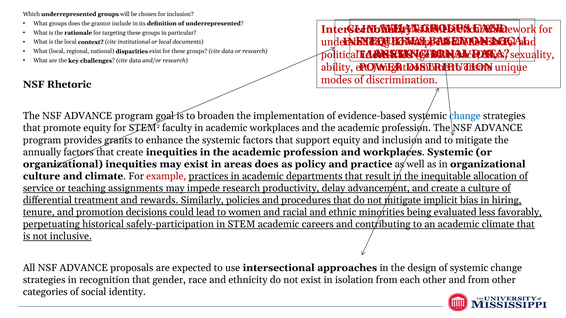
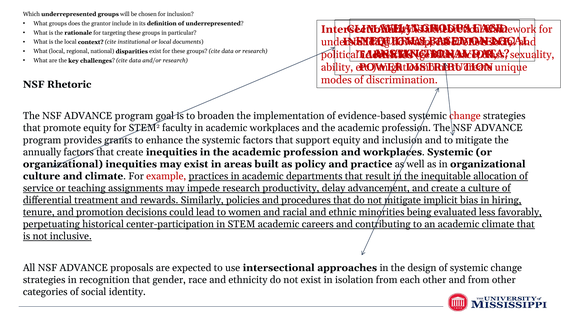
change colour: blue -> red (465, 116)
areas does: does -> built (267, 164)
safely-participation: safely-participation -> center-participation (170, 224)
